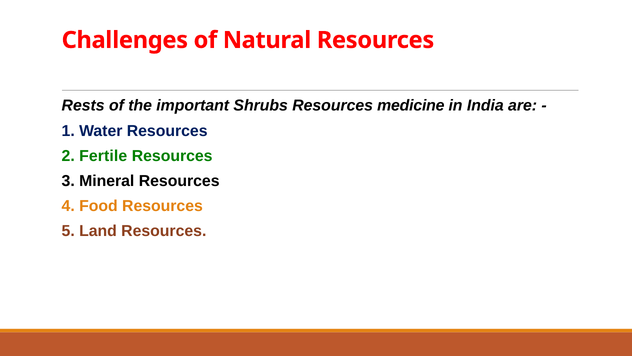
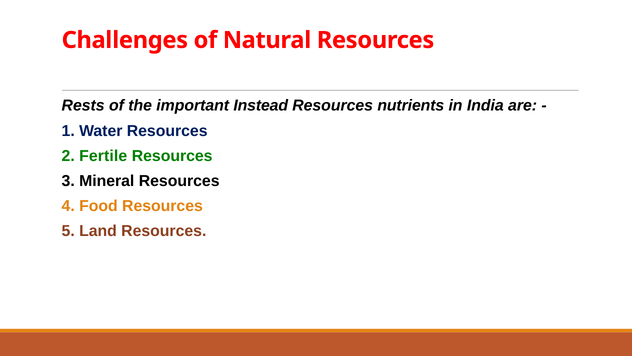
Shrubs: Shrubs -> Instead (261, 106)
medicine: medicine -> nutrients (411, 106)
